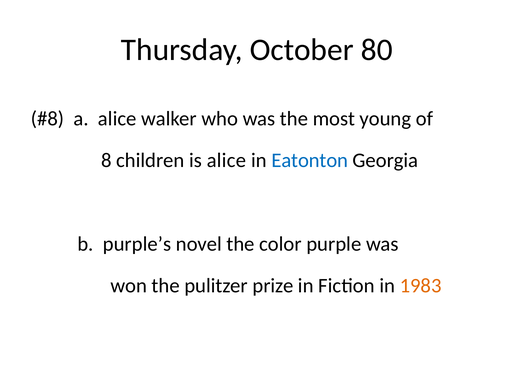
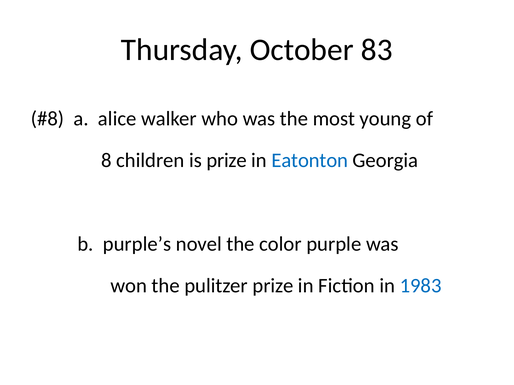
80: 80 -> 83 (377, 50)
is alice: alice -> prize (227, 161)
1983 colour: orange -> blue (421, 286)
